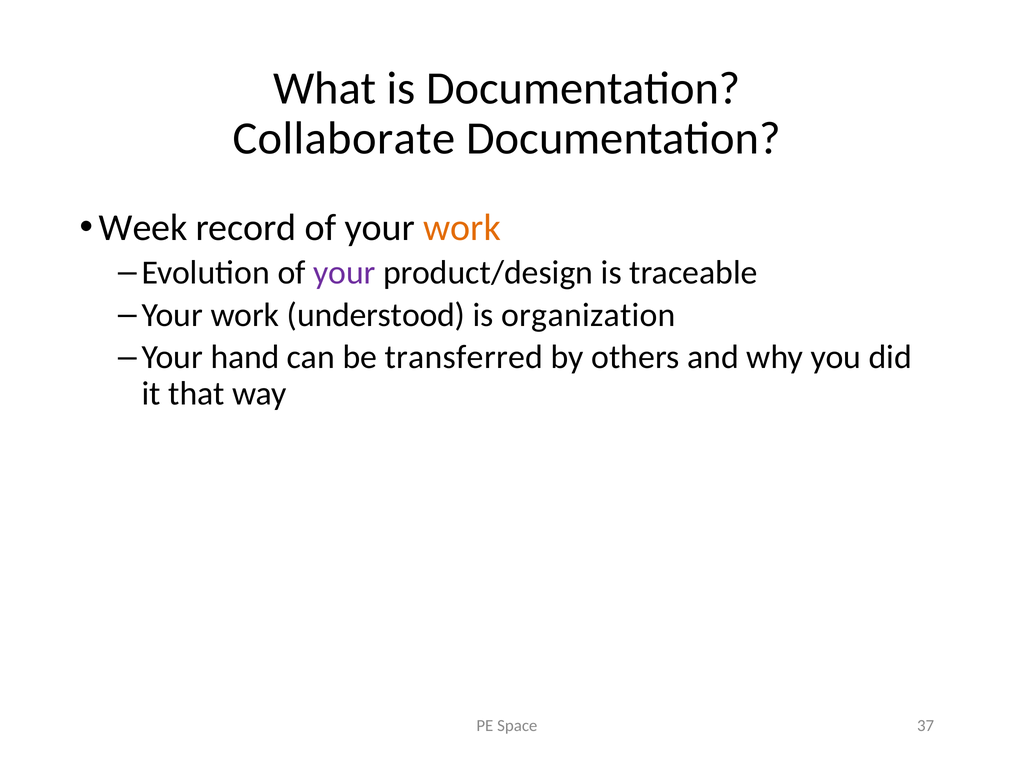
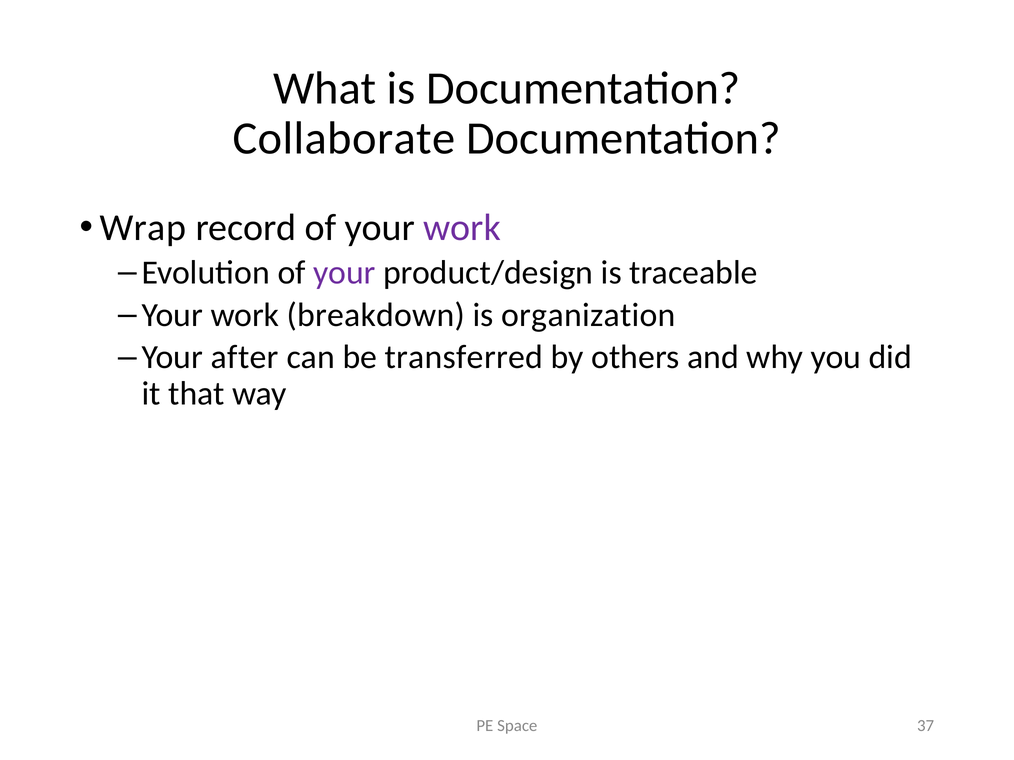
Week: Week -> Wrap (143, 228)
work colour: orange -> purple (462, 228)
understood: understood -> breakdown (376, 315)
hand: hand -> after (245, 358)
